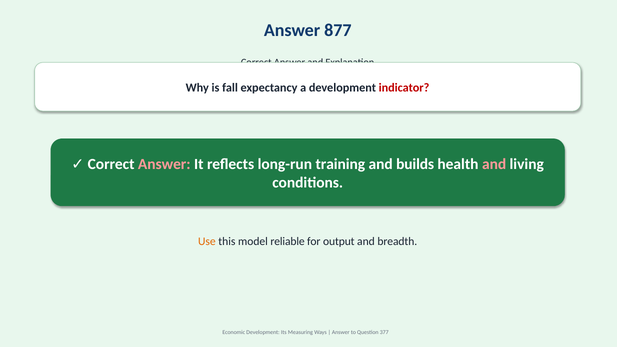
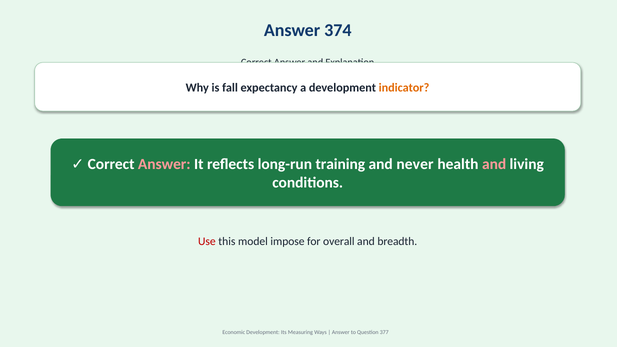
877: 877 -> 374 (338, 31)
indicator colour: red -> orange (404, 88)
builds: builds -> never (415, 164)
Use colour: orange -> red (207, 241)
reliable: reliable -> impose (288, 241)
output: output -> overall (339, 241)
